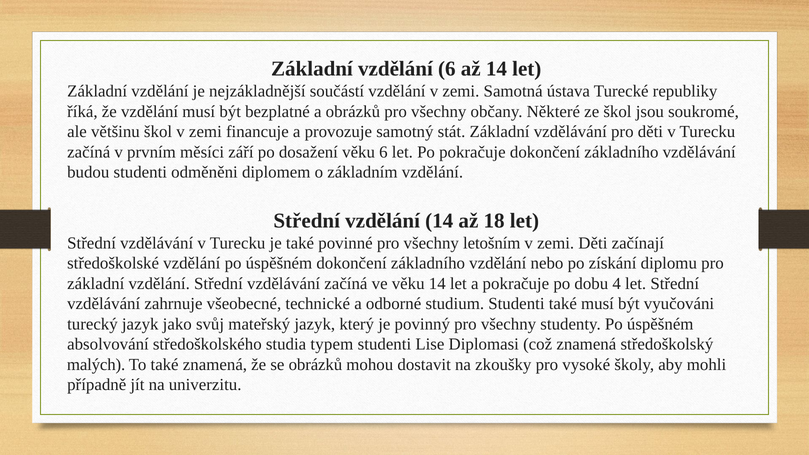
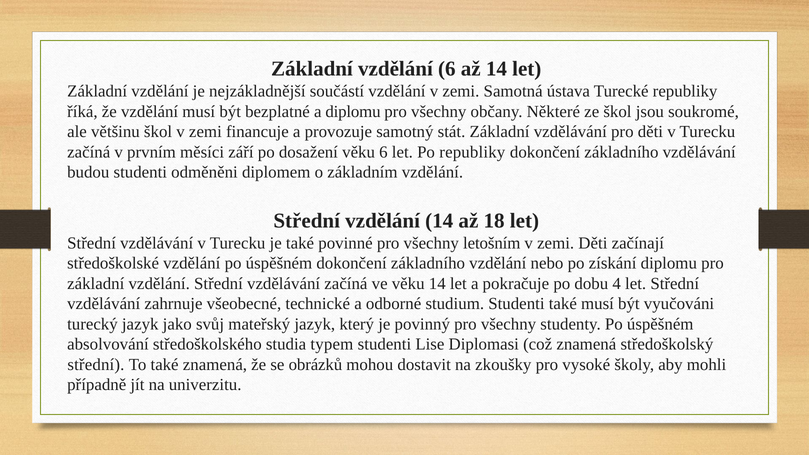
a obrázků: obrázků -> diplomu (353, 112)
Po pokračuje: pokračuje -> republiky (472, 152)
malých: malých -> střední (96, 365)
